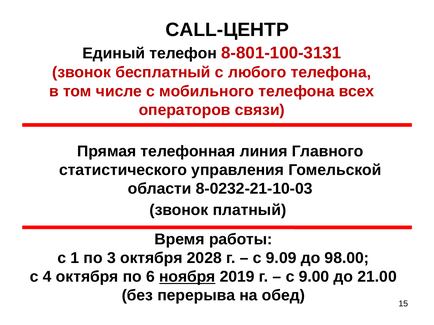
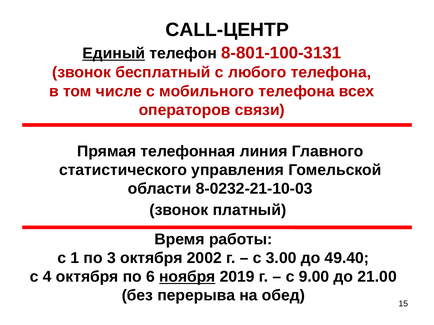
Единый underline: none -> present (114, 54)
2028: 2028 -> 2002 (204, 258)
9.09: 9.09 -> 3.00 (281, 258)
98.00: 98.00 -> 49.40 (347, 258)
